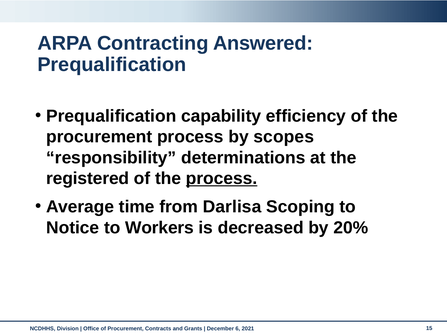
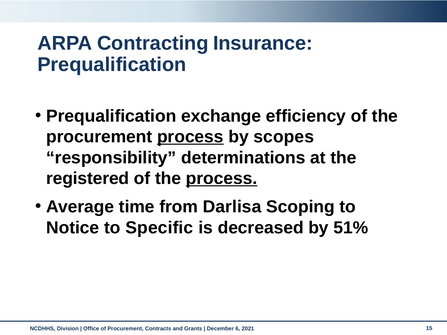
Answered: Answered -> Insurance (263, 43)
capability: capability -> exchange (221, 116)
process underline: none -> present (190, 137)
Workers: Workers -> Specific (159, 228)
20%: 20% -> 51% (351, 228)
